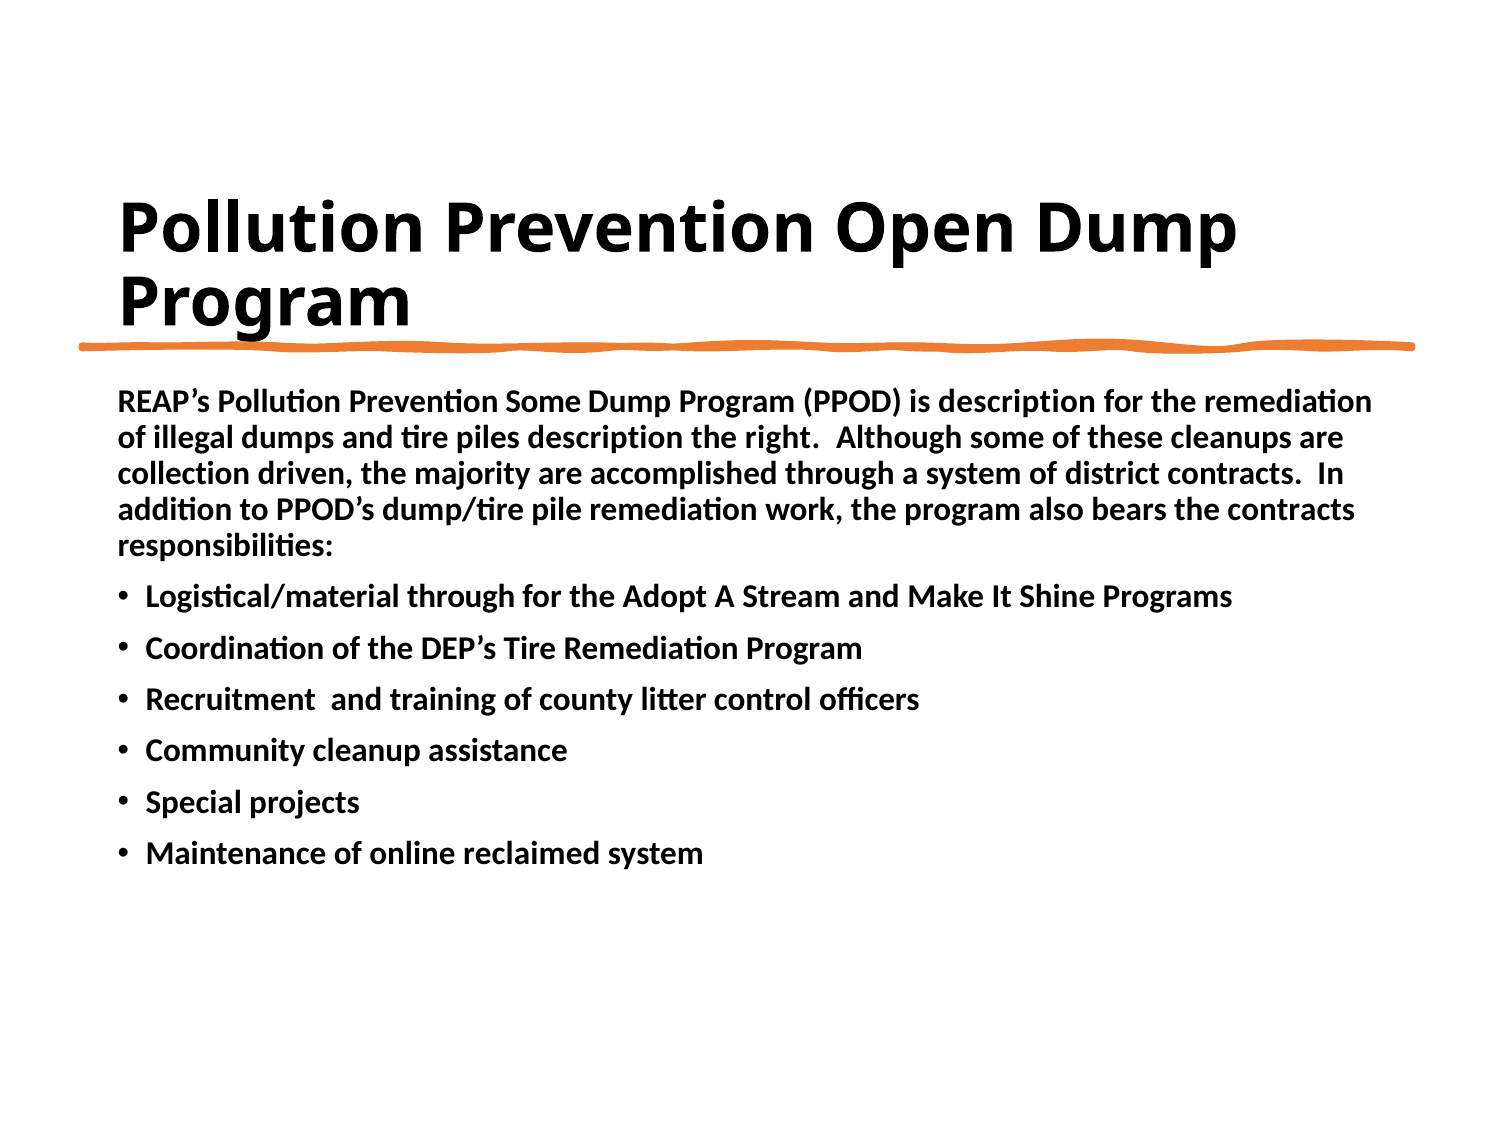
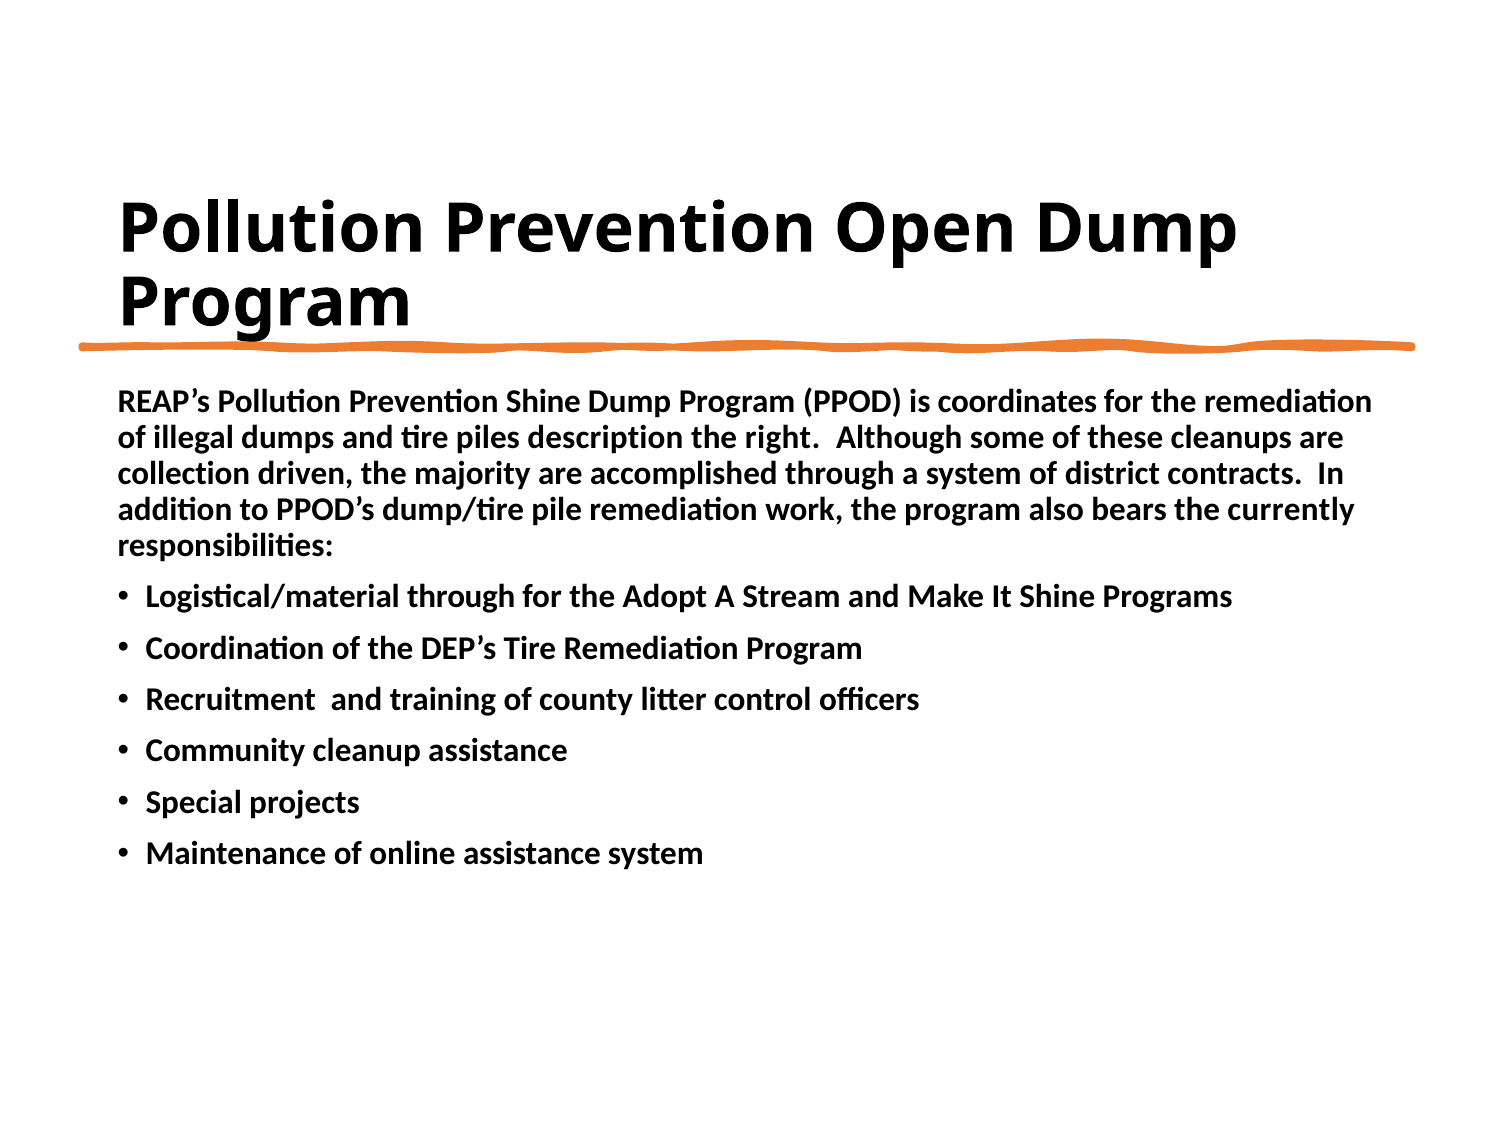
Prevention Some: Some -> Shine (543, 402)
is description: description -> coordinates (1017, 402)
the contracts: contracts -> currently (1291, 509)
online reclaimed: reclaimed -> assistance (532, 853)
